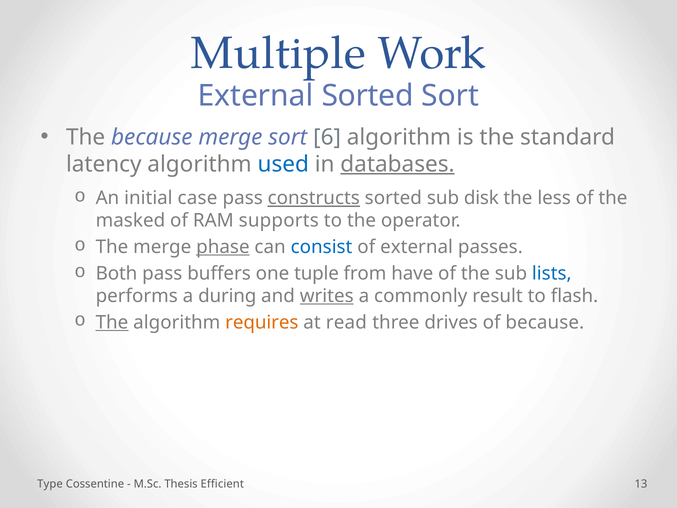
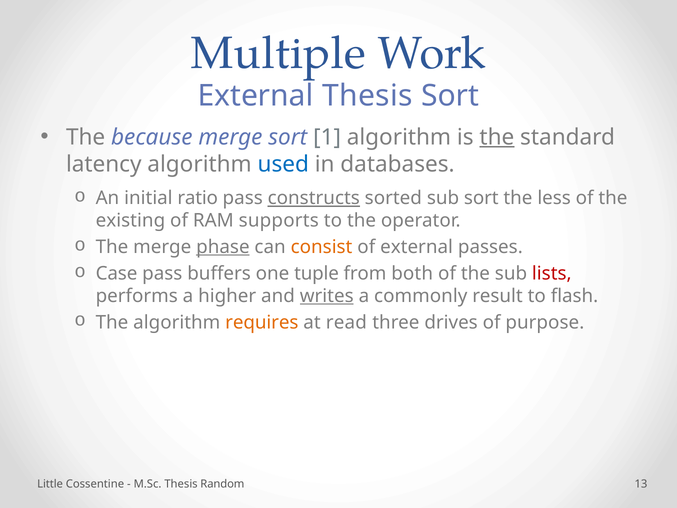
External Sorted: Sorted -> Thesis (367, 96)
6: 6 -> 1 (327, 137)
the underline: none -> present (497, 137)
databases underline: present -> none (398, 164)
case: case -> ratio (198, 198)
sub disk: disk -> sort (481, 198)
masked: masked -> existing (130, 221)
consist colour: blue -> orange (322, 247)
Both: Both -> Case (117, 273)
have: have -> both (412, 273)
lists colour: blue -> red (552, 273)
during: during -> higher (227, 296)
The underline: present -> none (112, 322)
of because: because -> purpose (545, 322)
Type: Type -> Little (50, 484)
Efficient: Efficient -> Random (222, 484)
